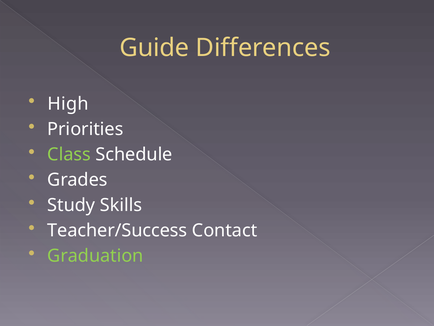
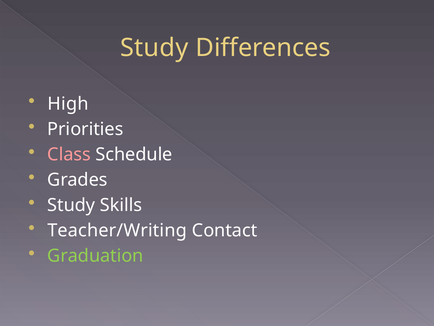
Guide: Guide -> Study (154, 48)
Class colour: light green -> pink (69, 154)
Teacher/Success: Teacher/Success -> Teacher/Writing (117, 230)
